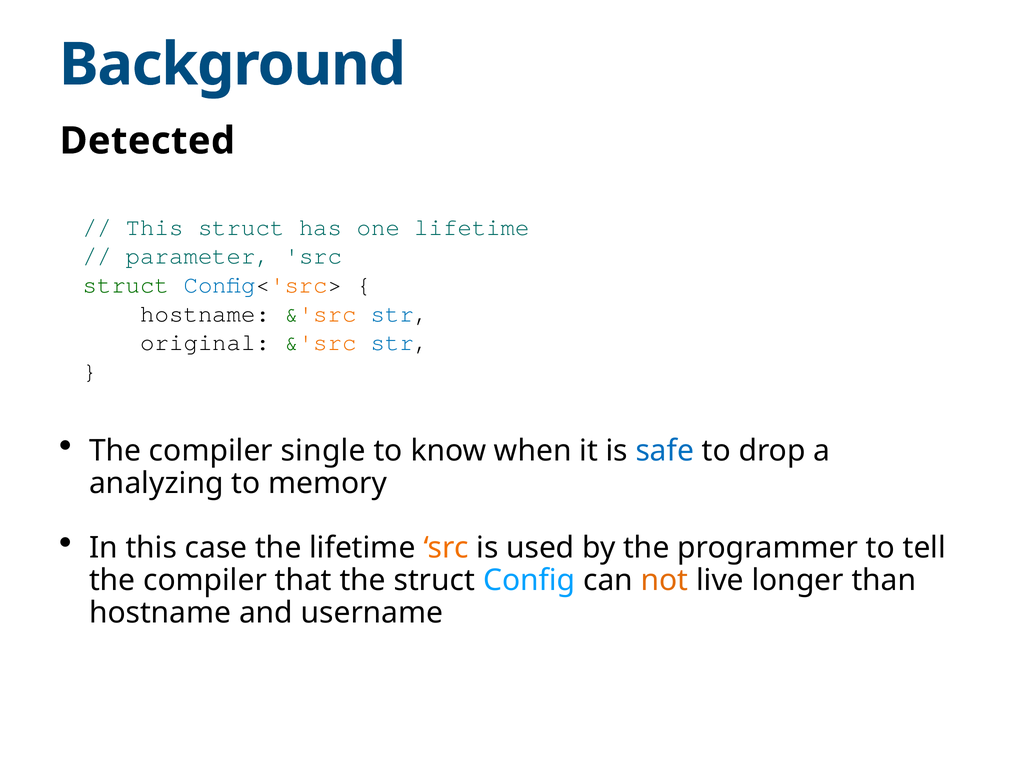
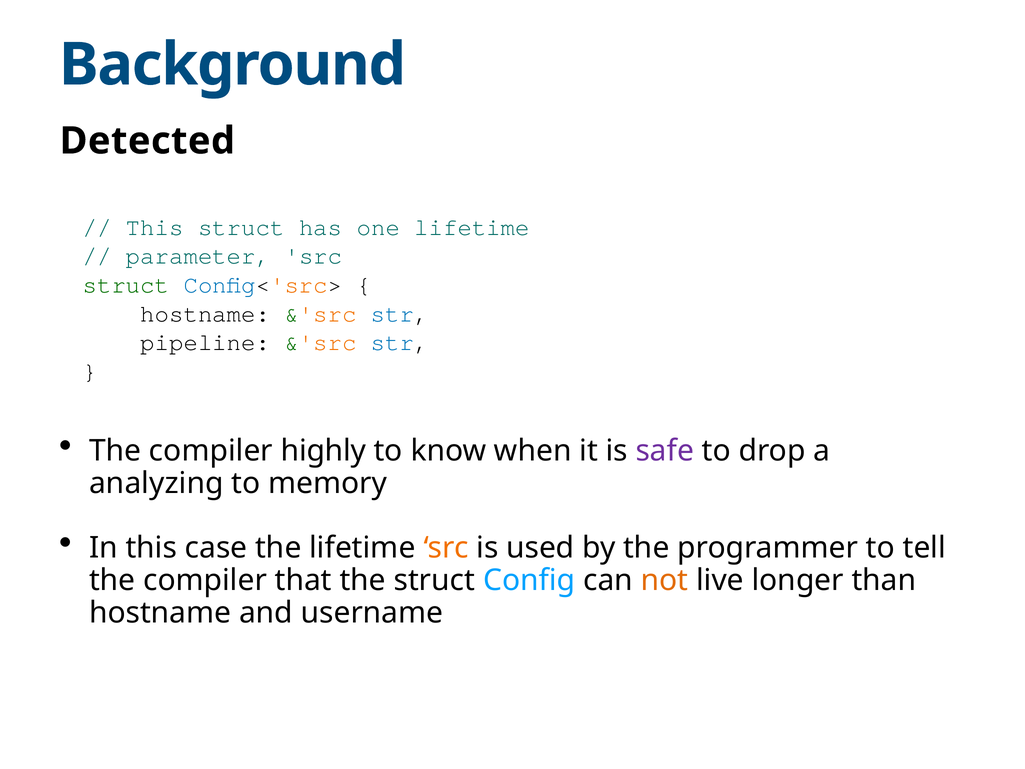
original: original -> pipeline (205, 342)
single: single -> highly (323, 451)
safe colour: blue -> purple (665, 451)
